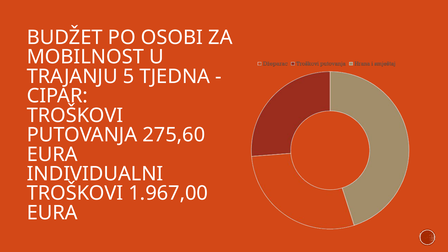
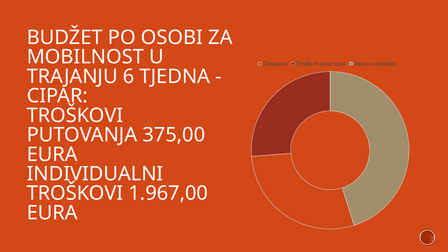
5: 5 -> 6 (129, 76)
275,60: 275,60 -> 375,00 (174, 135)
